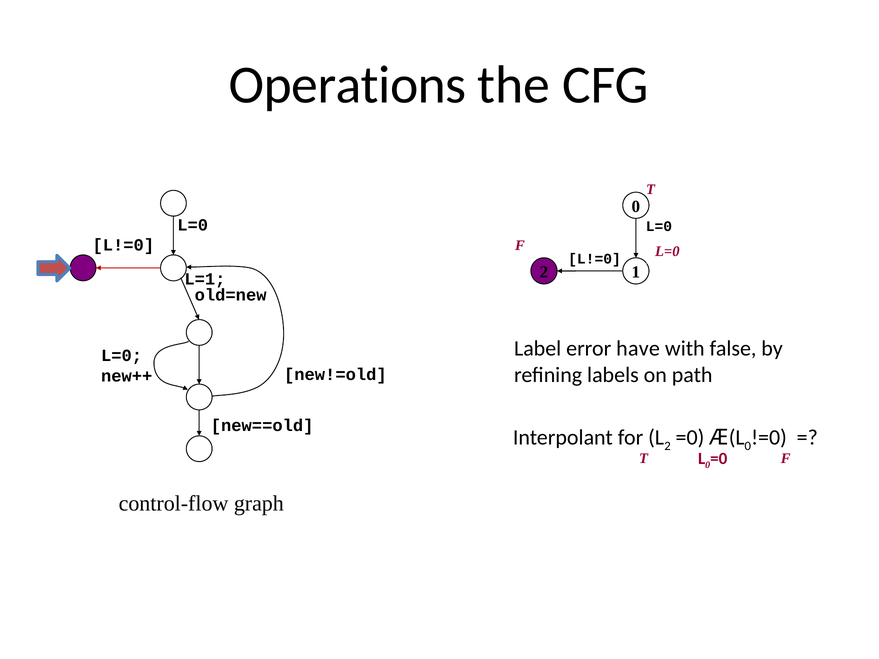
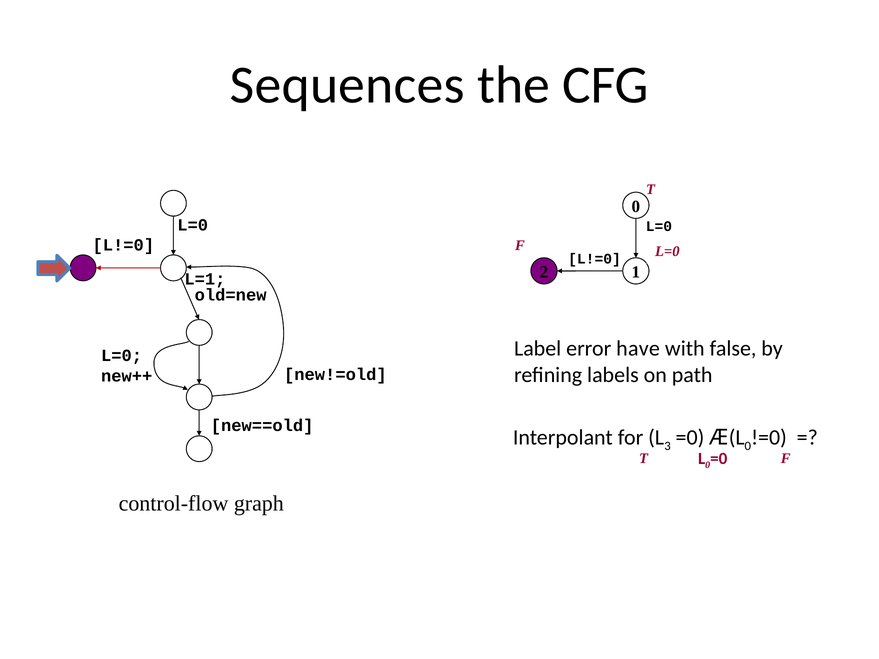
Operations: Operations -> Sequences (347, 85)
2: 2 -> 3 (668, 446)
